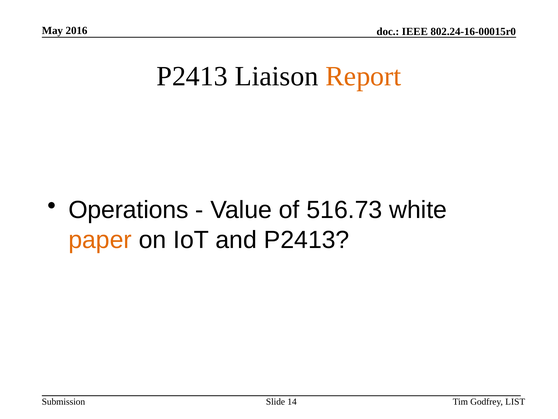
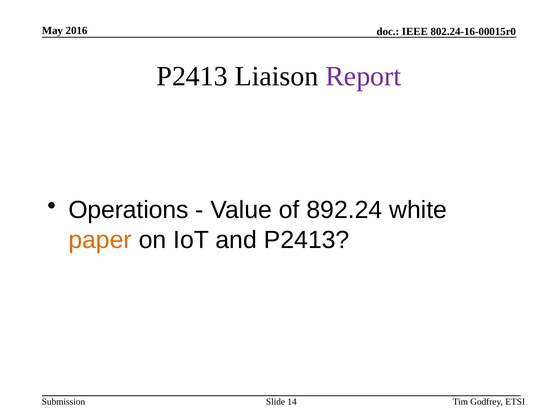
Report colour: orange -> purple (363, 76)
516.73: 516.73 -> 892.24 (344, 210)
LIST: LIST -> ETSI (515, 401)
